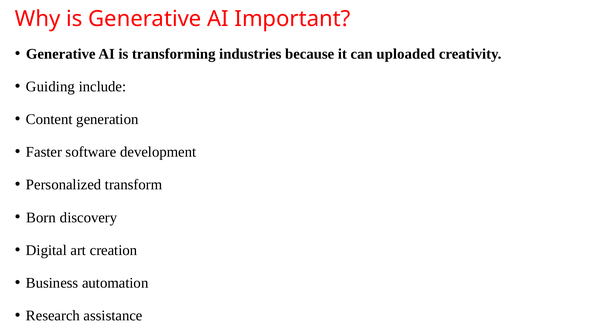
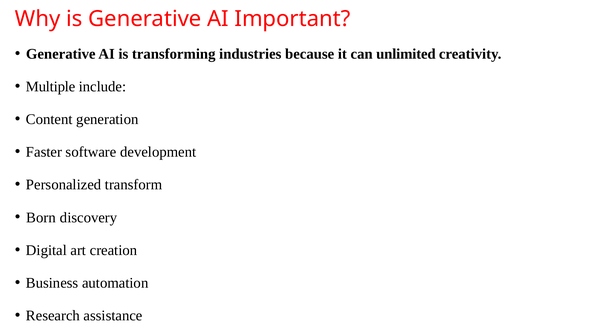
uploaded: uploaded -> unlimited (406, 54)
Guiding: Guiding -> Multiple (51, 87)
